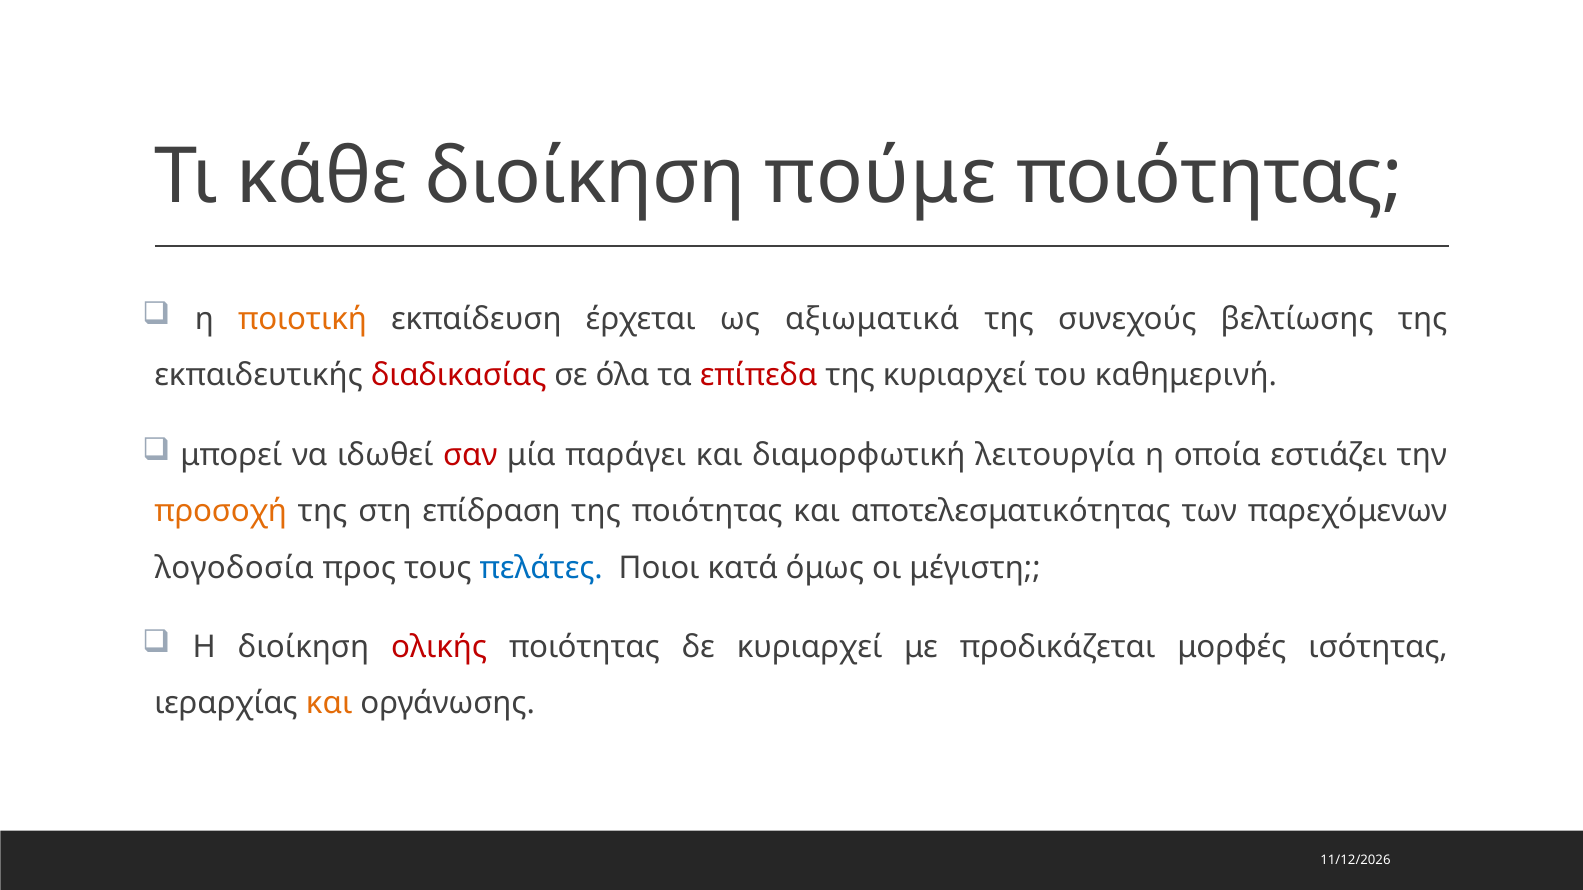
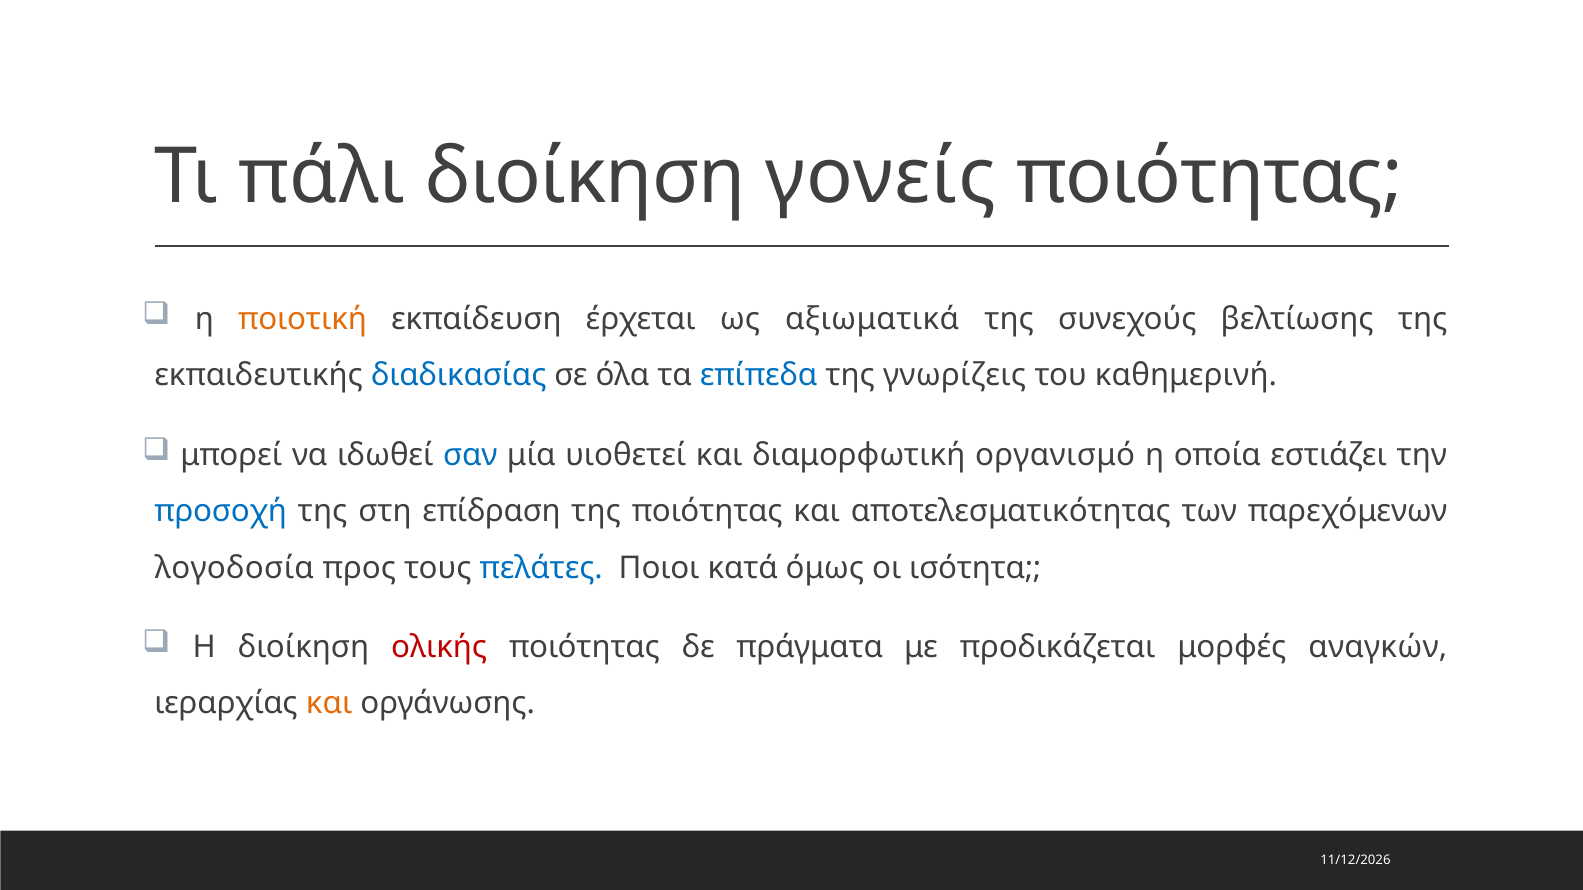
κάθε: κάθε -> πάλι (322, 177)
πούμε: πούμε -> γονείς (881, 177)
διαδικασίας colour: red -> blue (459, 376)
επίπεδα colour: red -> blue (759, 376)
της κυριαρχεί: κυριαρχεί -> γνωρίζεις (955, 376)
σαν colour: red -> blue (470, 455)
παράγει: παράγει -> υιοθετεί (626, 455)
λειτουργία: λειτουργία -> οργανισμό (1055, 455)
προσοχή colour: orange -> blue (221, 512)
μέγιστη: μέγιστη -> ισότητα (975, 568)
δε κυριαρχεί: κυριαρχεί -> πράγματα (810, 647)
ισότητας: ισότητας -> αναγκών (1378, 647)
